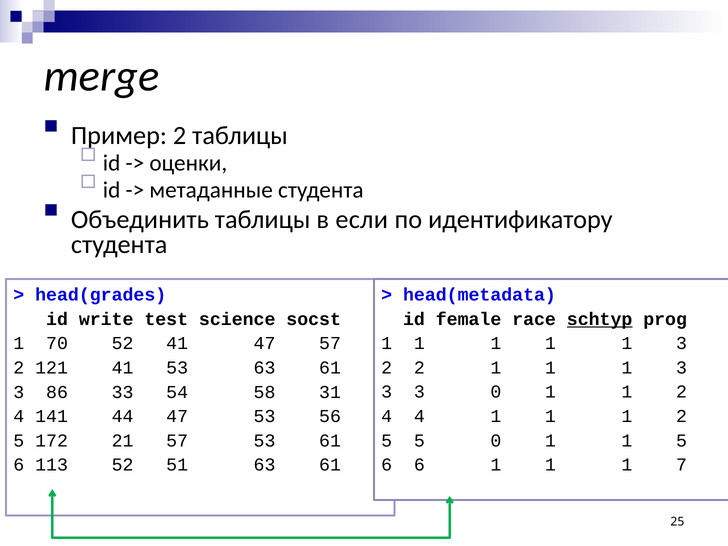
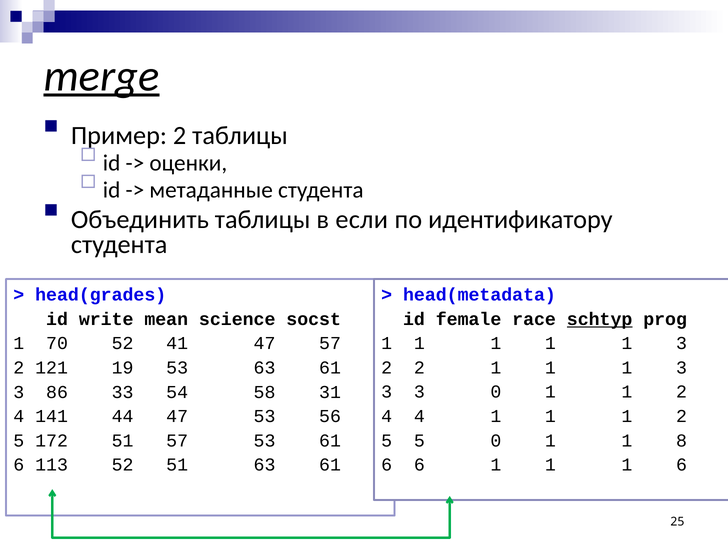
merge underline: none -> present (102, 76)
test: test -> mean (166, 319)
121 41: 41 -> 19 (123, 368)
1 5: 5 -> 8 (681, 441)
172 21: 21 -> 51 (123, 441)
1 7: 7 -> 6 (681, 465)
